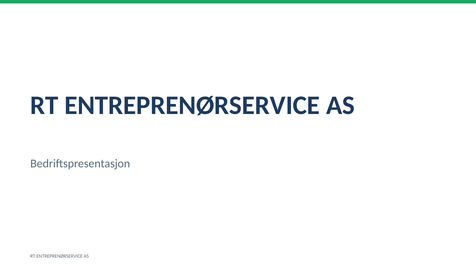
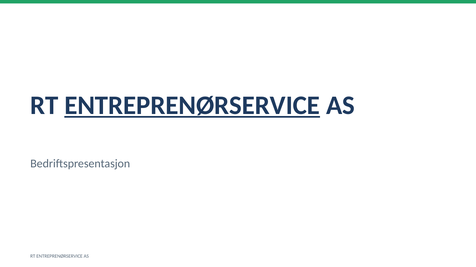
ENTREPRENØRSERVICE underline: none -> present (192, 106)
